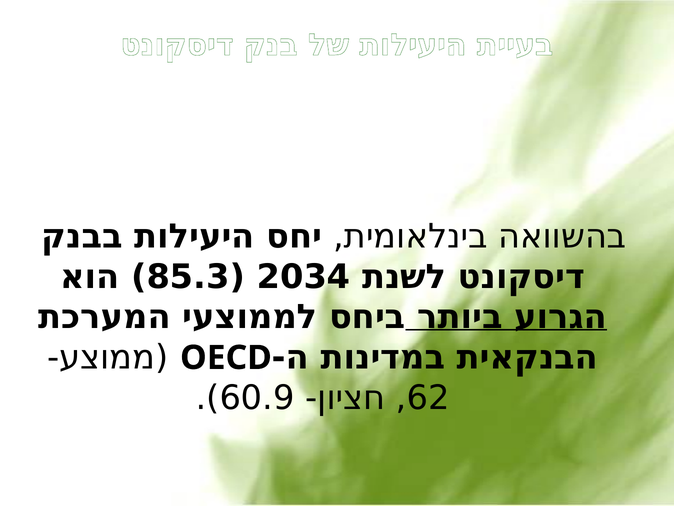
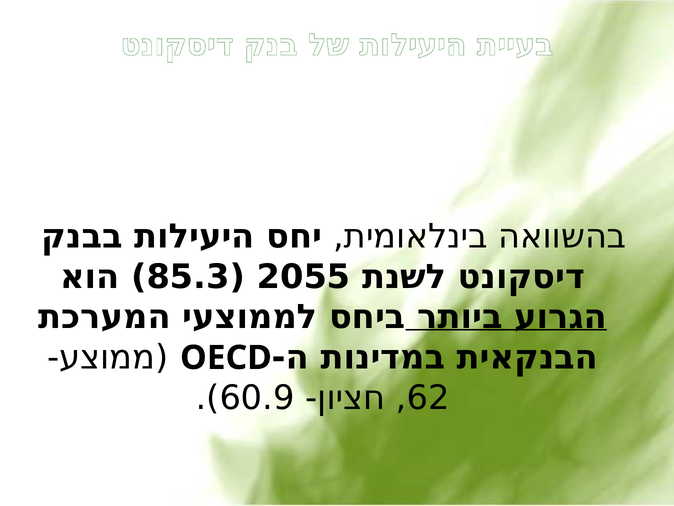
2034: 2034 -> 2055 (304, 277)
